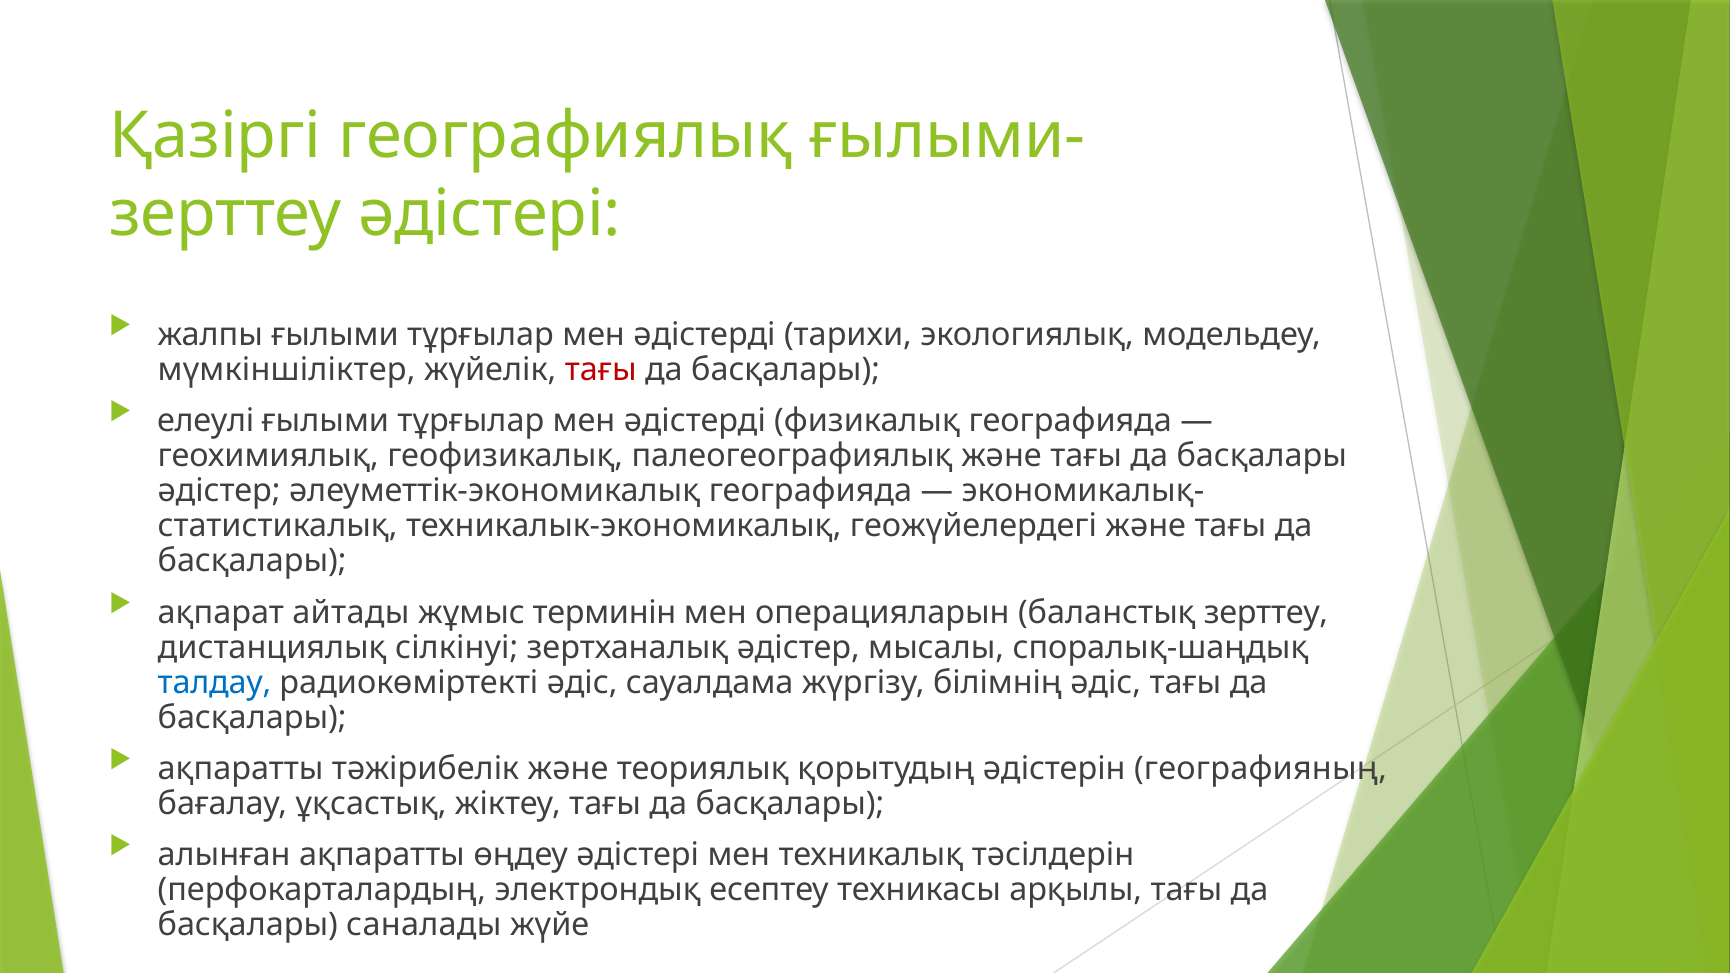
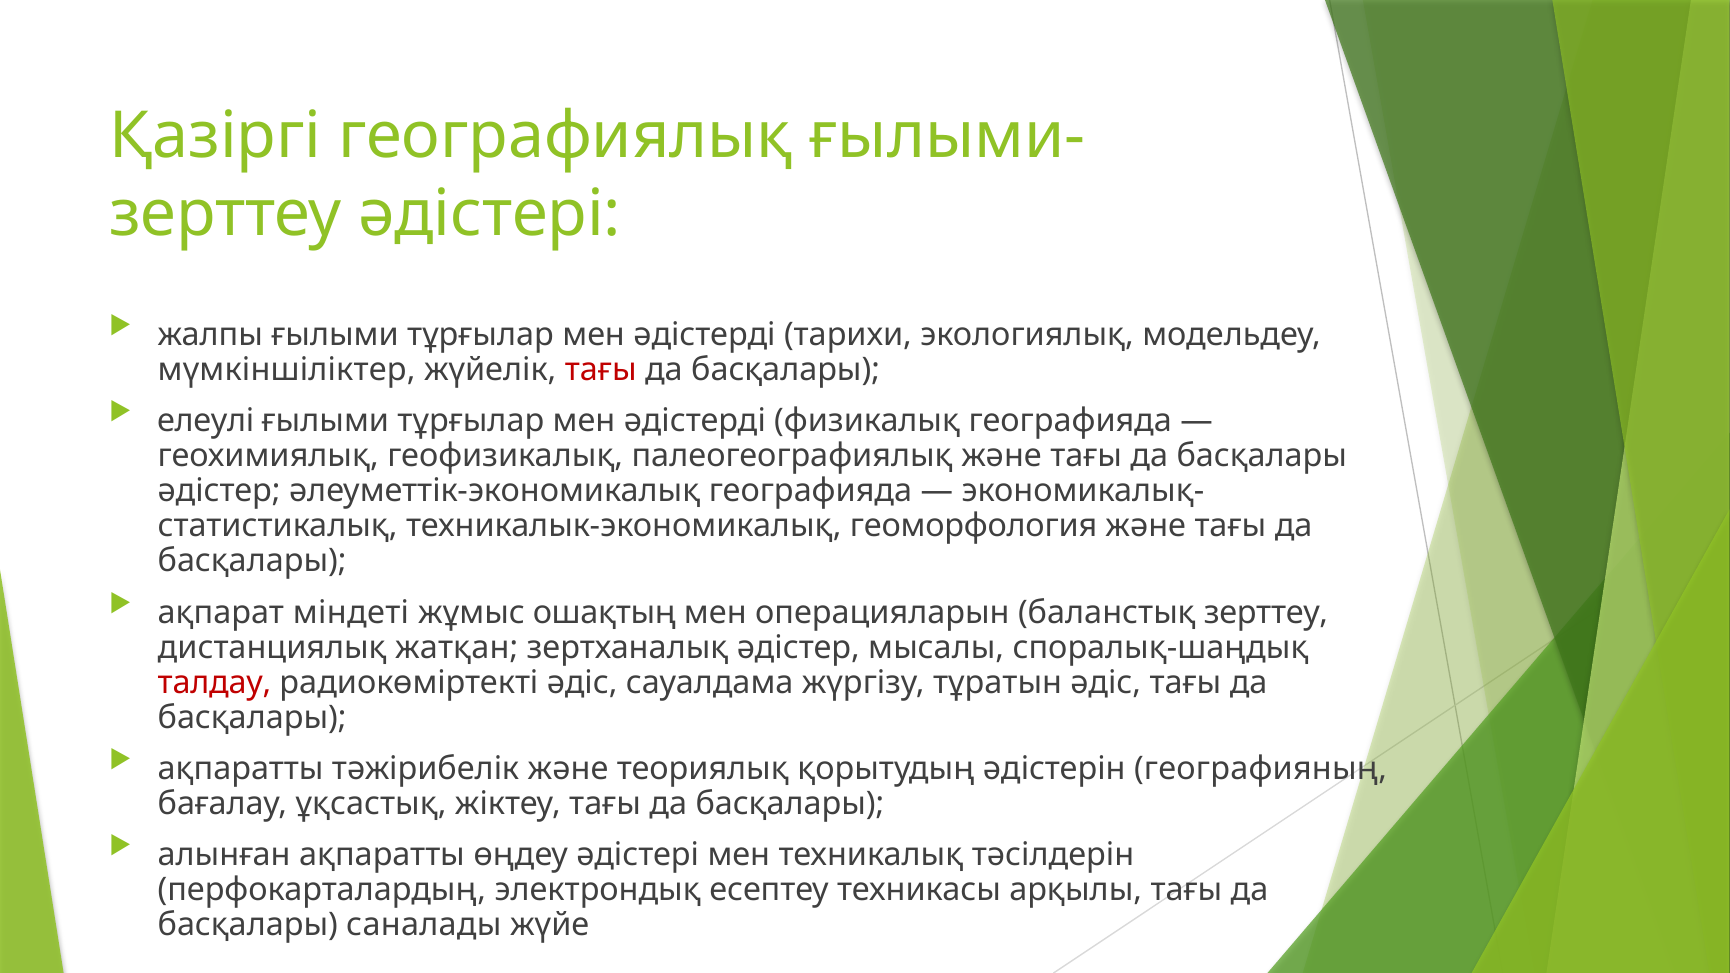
геожүйелердегі: геожүйелердегі -> геоморфология (974, 526)
айтады: айтады -> міндеті (351, 612)
терминін: терминін -> ошақтың (605, 612)
сілкінуі: сілкінуі -> жатқан (457, 648)
талдау colour: blue -> red (215, 683)
білімнің: білімнің -> тұратын (998, 683)
